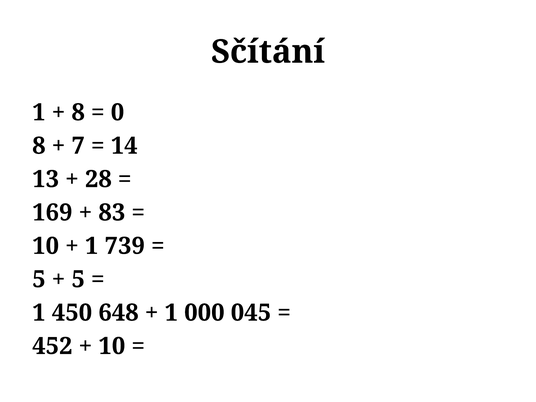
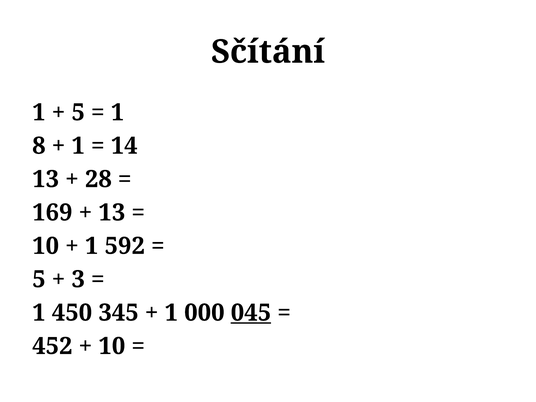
8: 8 -> 5 (78, 112)
0: 0 -> 1 (117, 112)
7: 7 -> 1 (78, 146)
83: 83 -> 13 (112, 213)
739: 739 -> 592 (125, 246)
5: 5 -> 3 (78, 279)
648: 648 -> 345 (119, 313)
045 underline: none -> present (251, 313)
